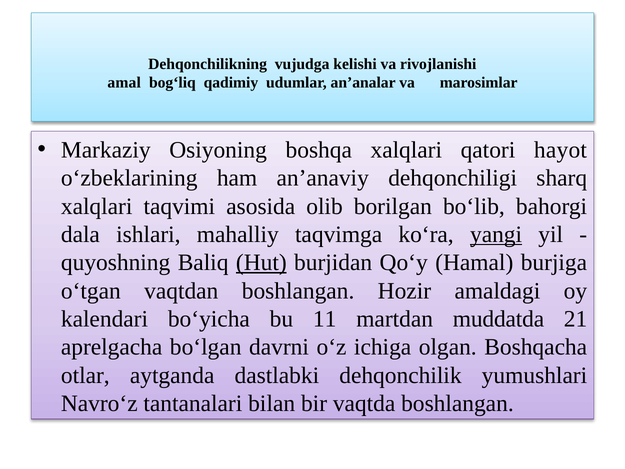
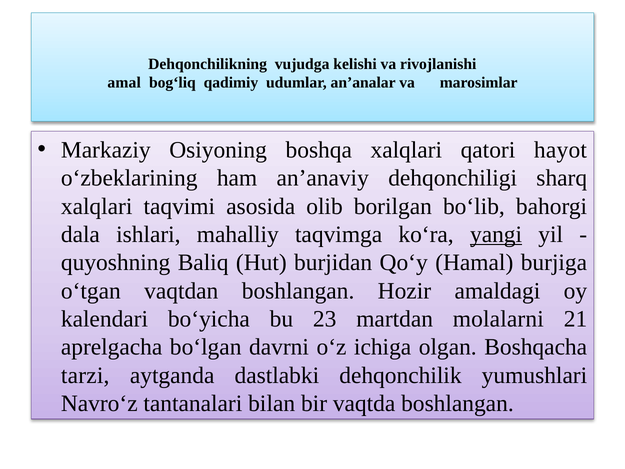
Hut underline: present -> none (261, 262)
11: 11 -> 23 (325, 319)
muddatda: muddatda -> molalarni (498, 319)
otlar: otlar -> tarzi (85, 375)
